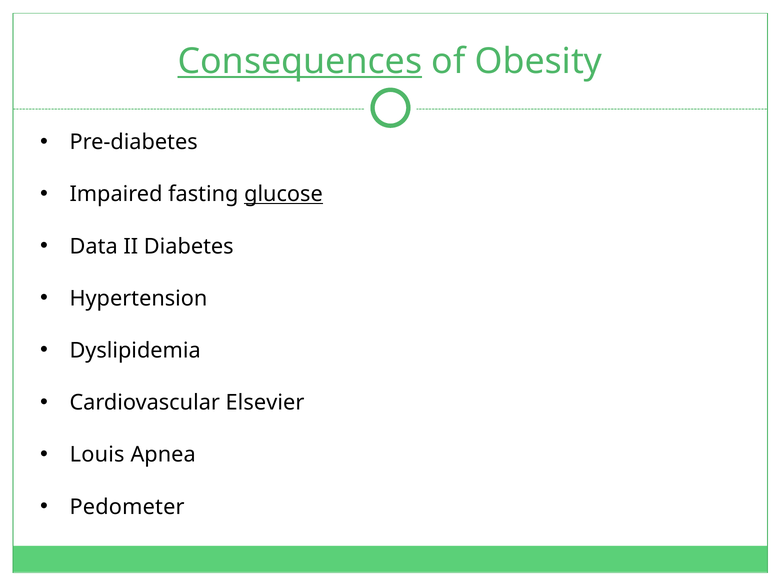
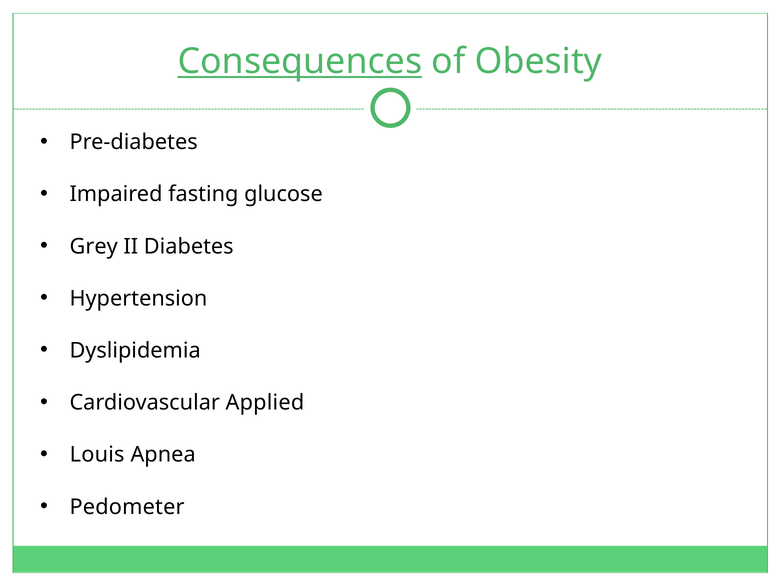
glucose underline: present -> none (283, 194)
Data: Data -> Grey (94, 246)
Elsevier: Elsevier -> Applied (265, 402)
